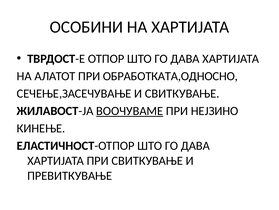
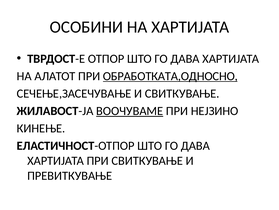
ОБРАБОТКАТА,ОДНОСНО underline: none -> present (170, 76)
